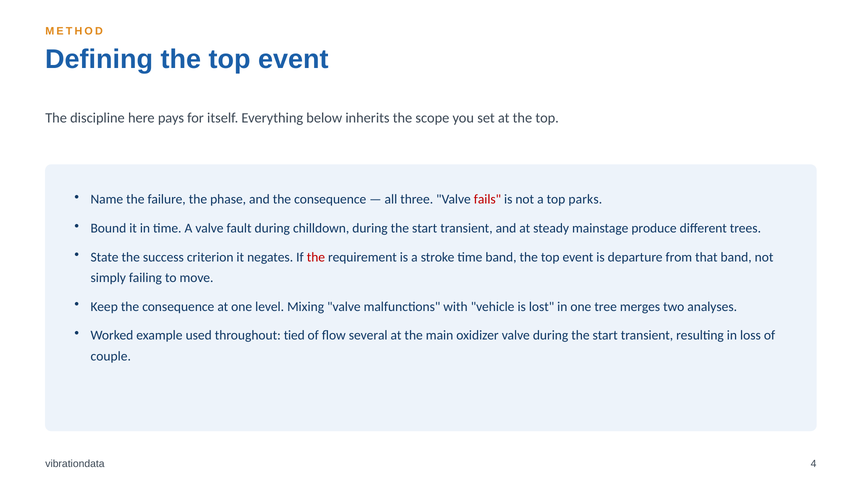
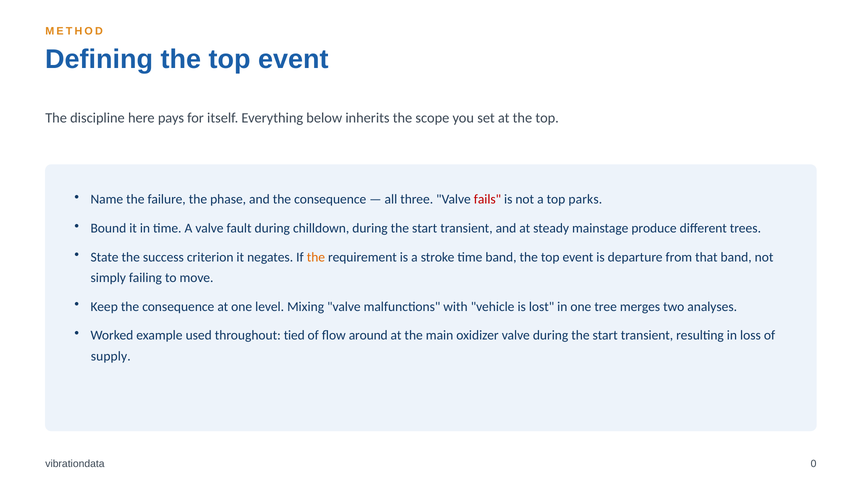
the colour: red -> orange (316, 257)
several: several -> around (368, 335)
couple: couple -> supply (111, 356)
4: 4 -> 0 (814, 464)
